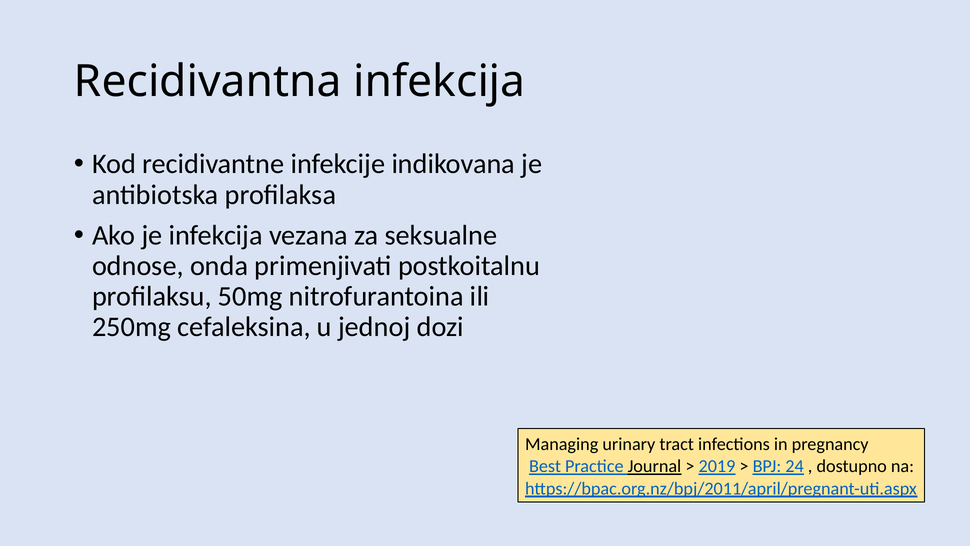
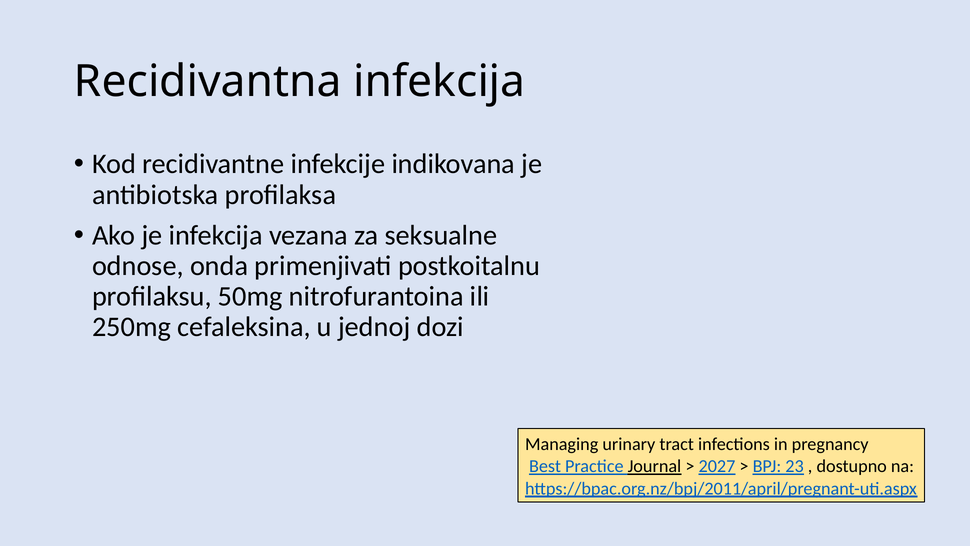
2019: 2019 -> 2027 (717, 466)
24: 24 -> 23 (795, 466)
